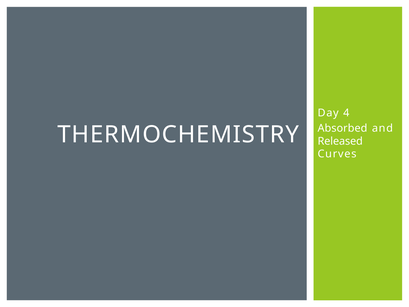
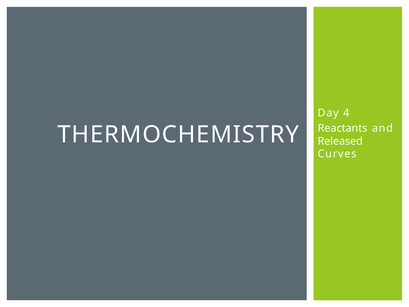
Absorbed: Absorbed -> Reactants (343, 128)
